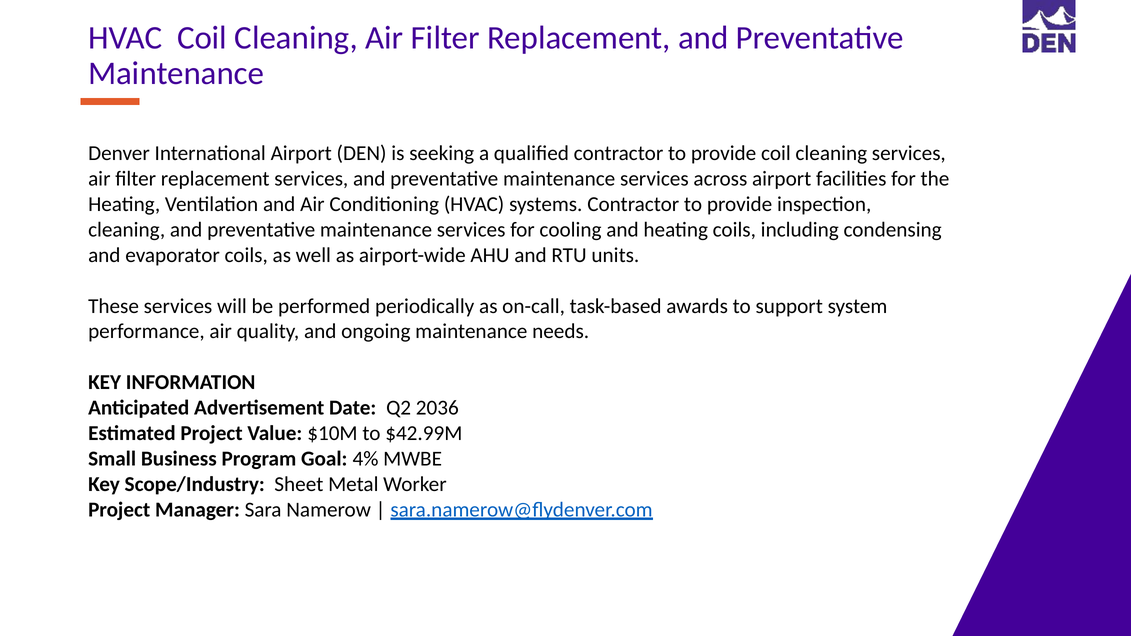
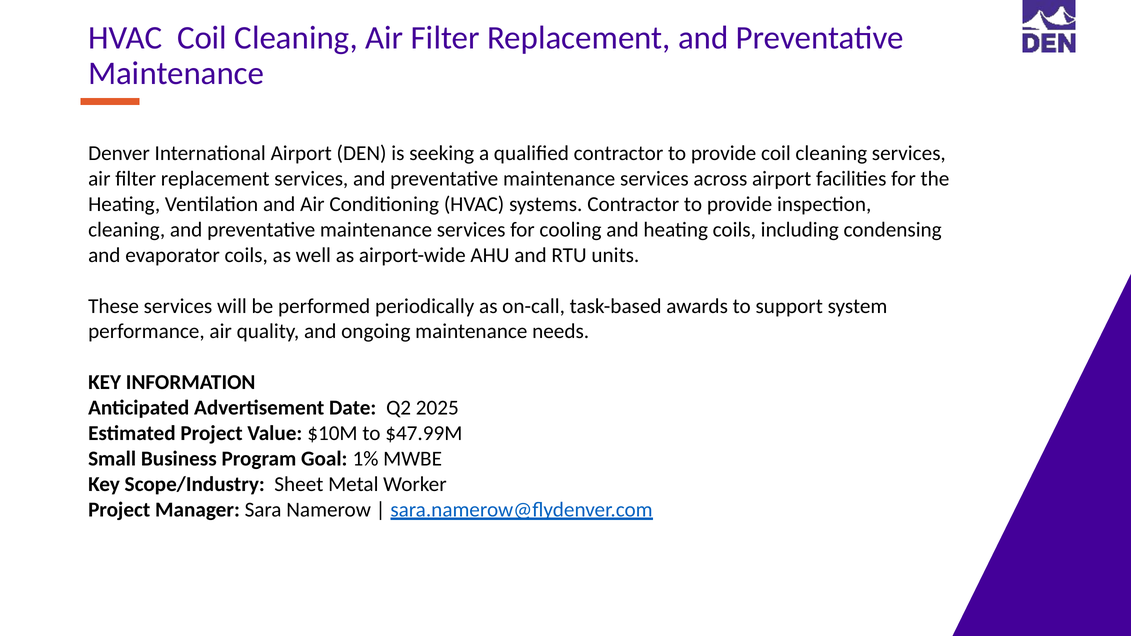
2036: 2036 -> 2025 (437, 408)
$42.99M: $42.99M -> $47.99M (424, 433)
4%: 4% -> 1% (365, 459)
